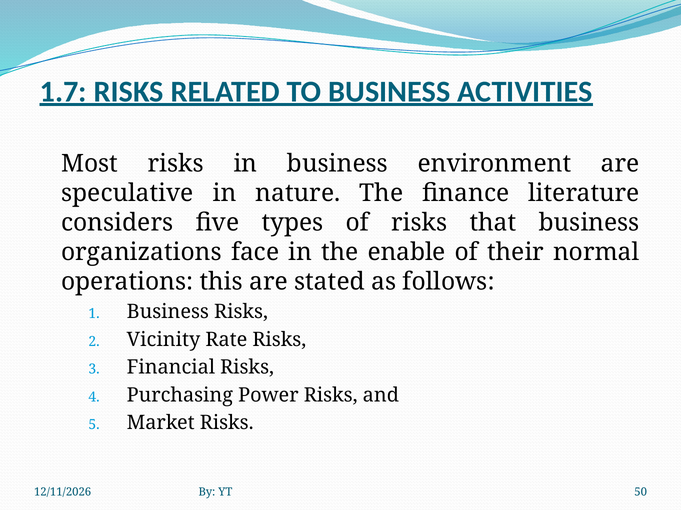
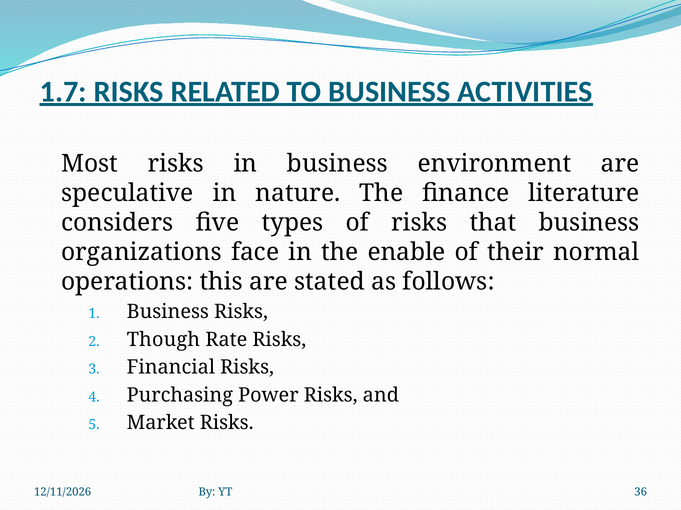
Vicinity: Vicinity -> Though (163, 340)
50: 50 -> 36 (641, 493)
